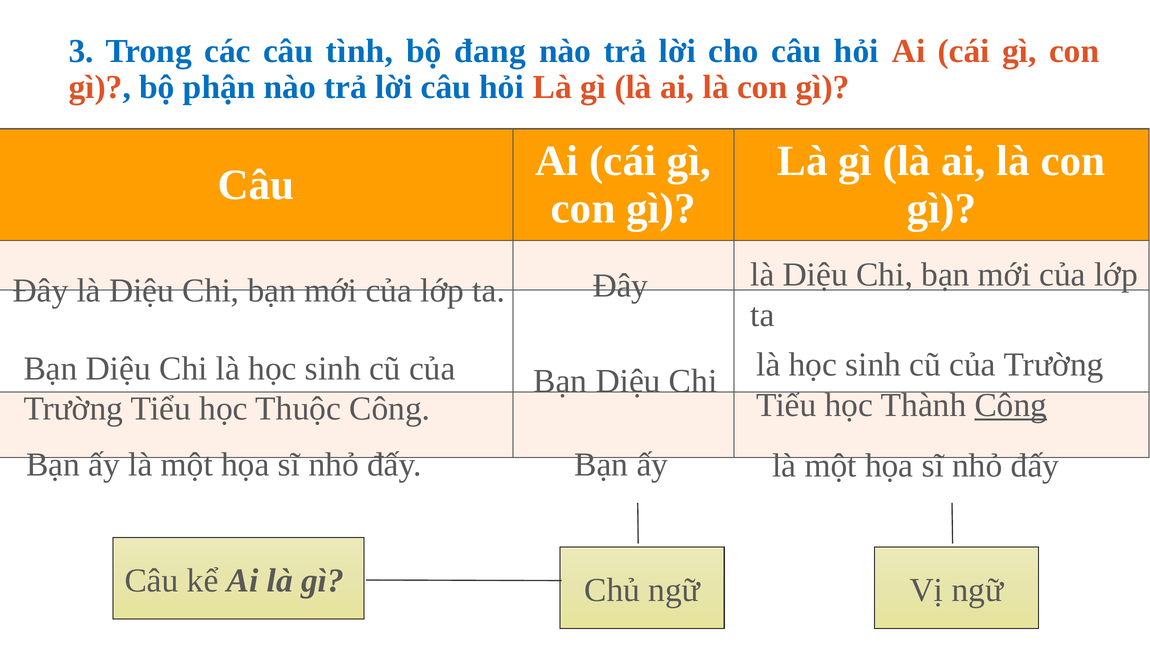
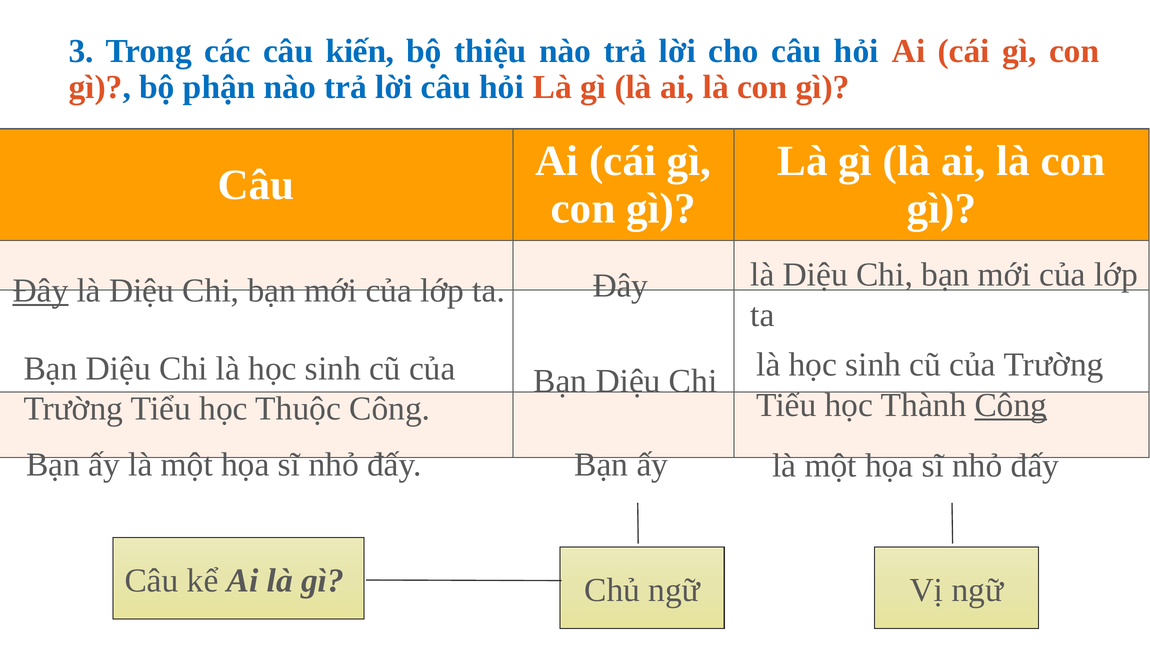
tình: tình -> kiến (360, 51)
đang: đang -> thiệu (490, 51)
Đây underline: none -> present (40, 291)
